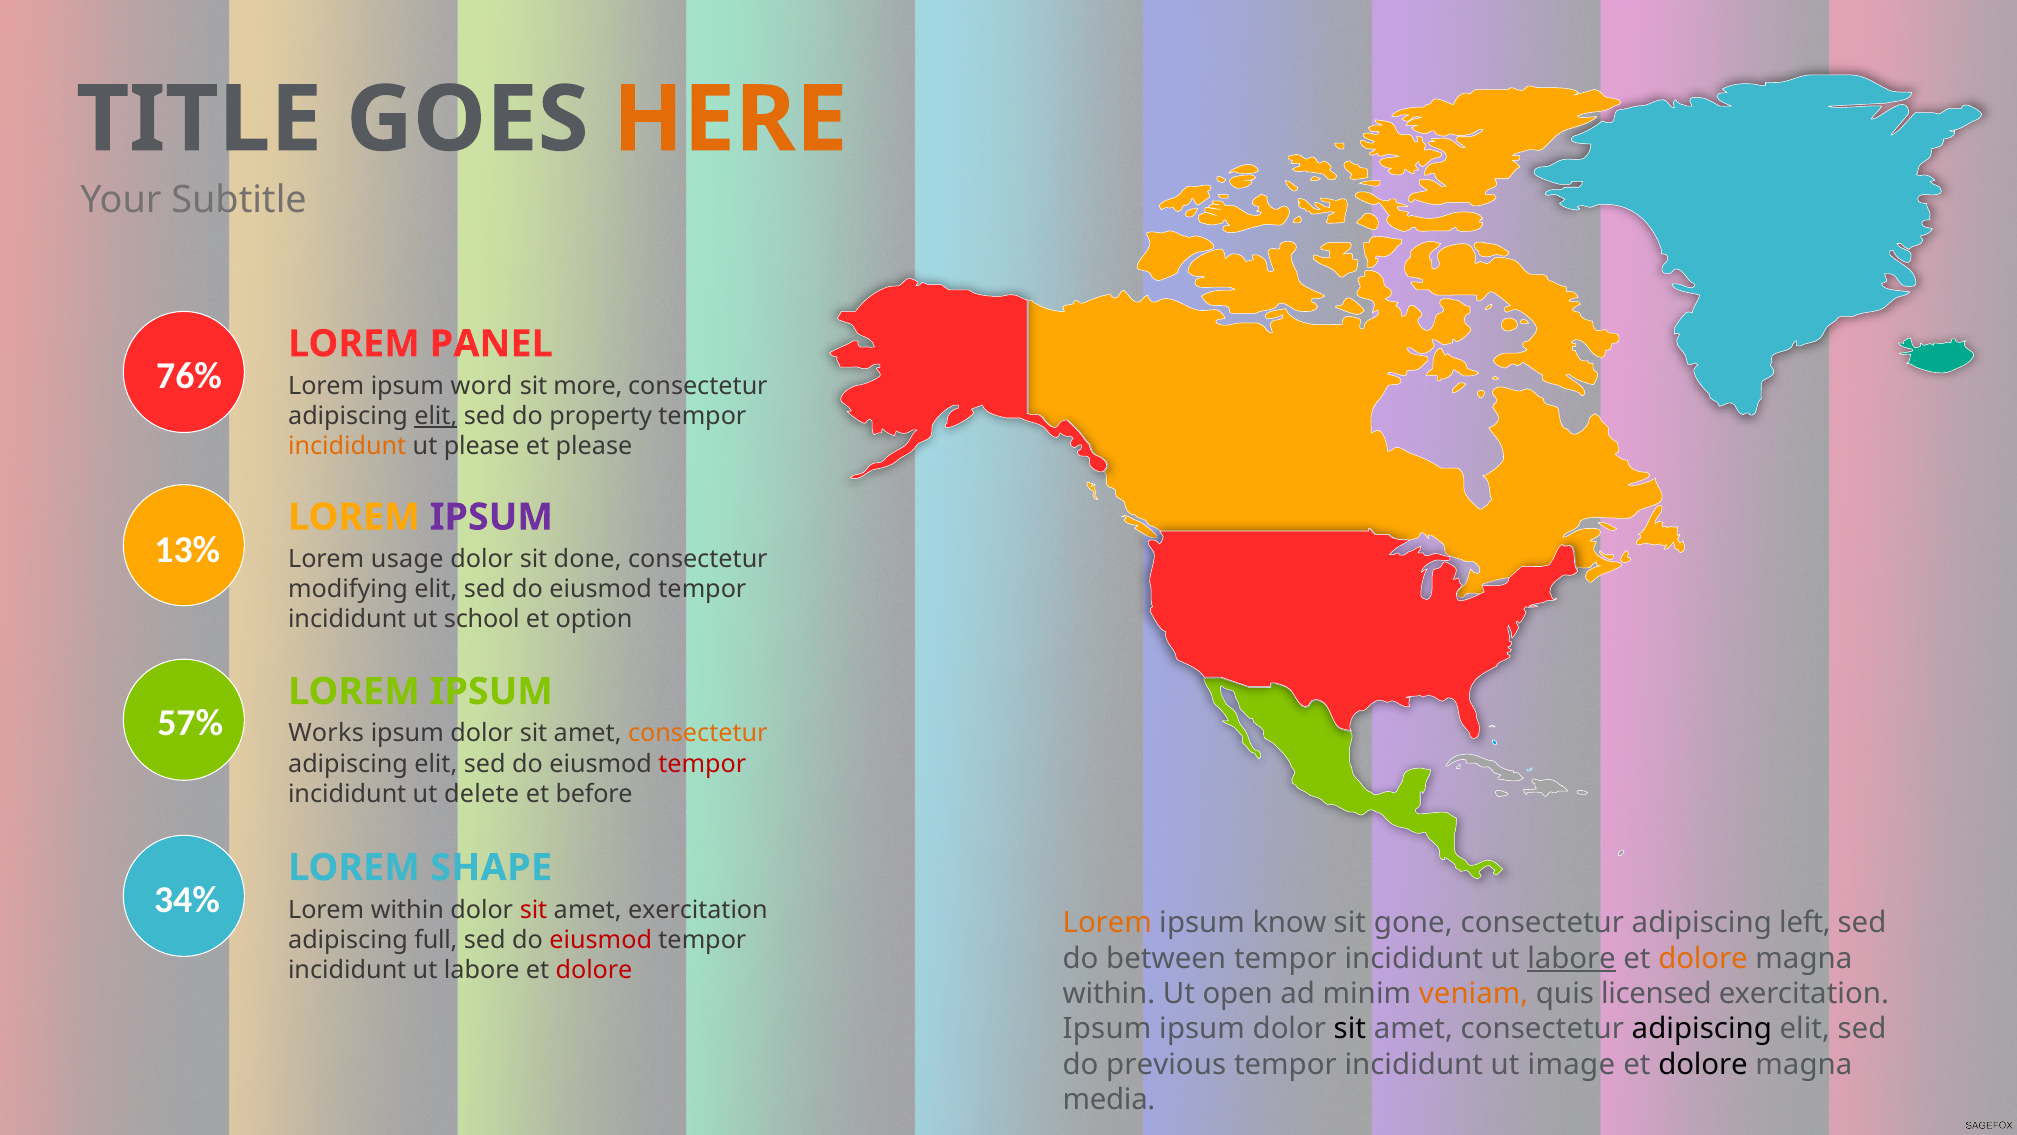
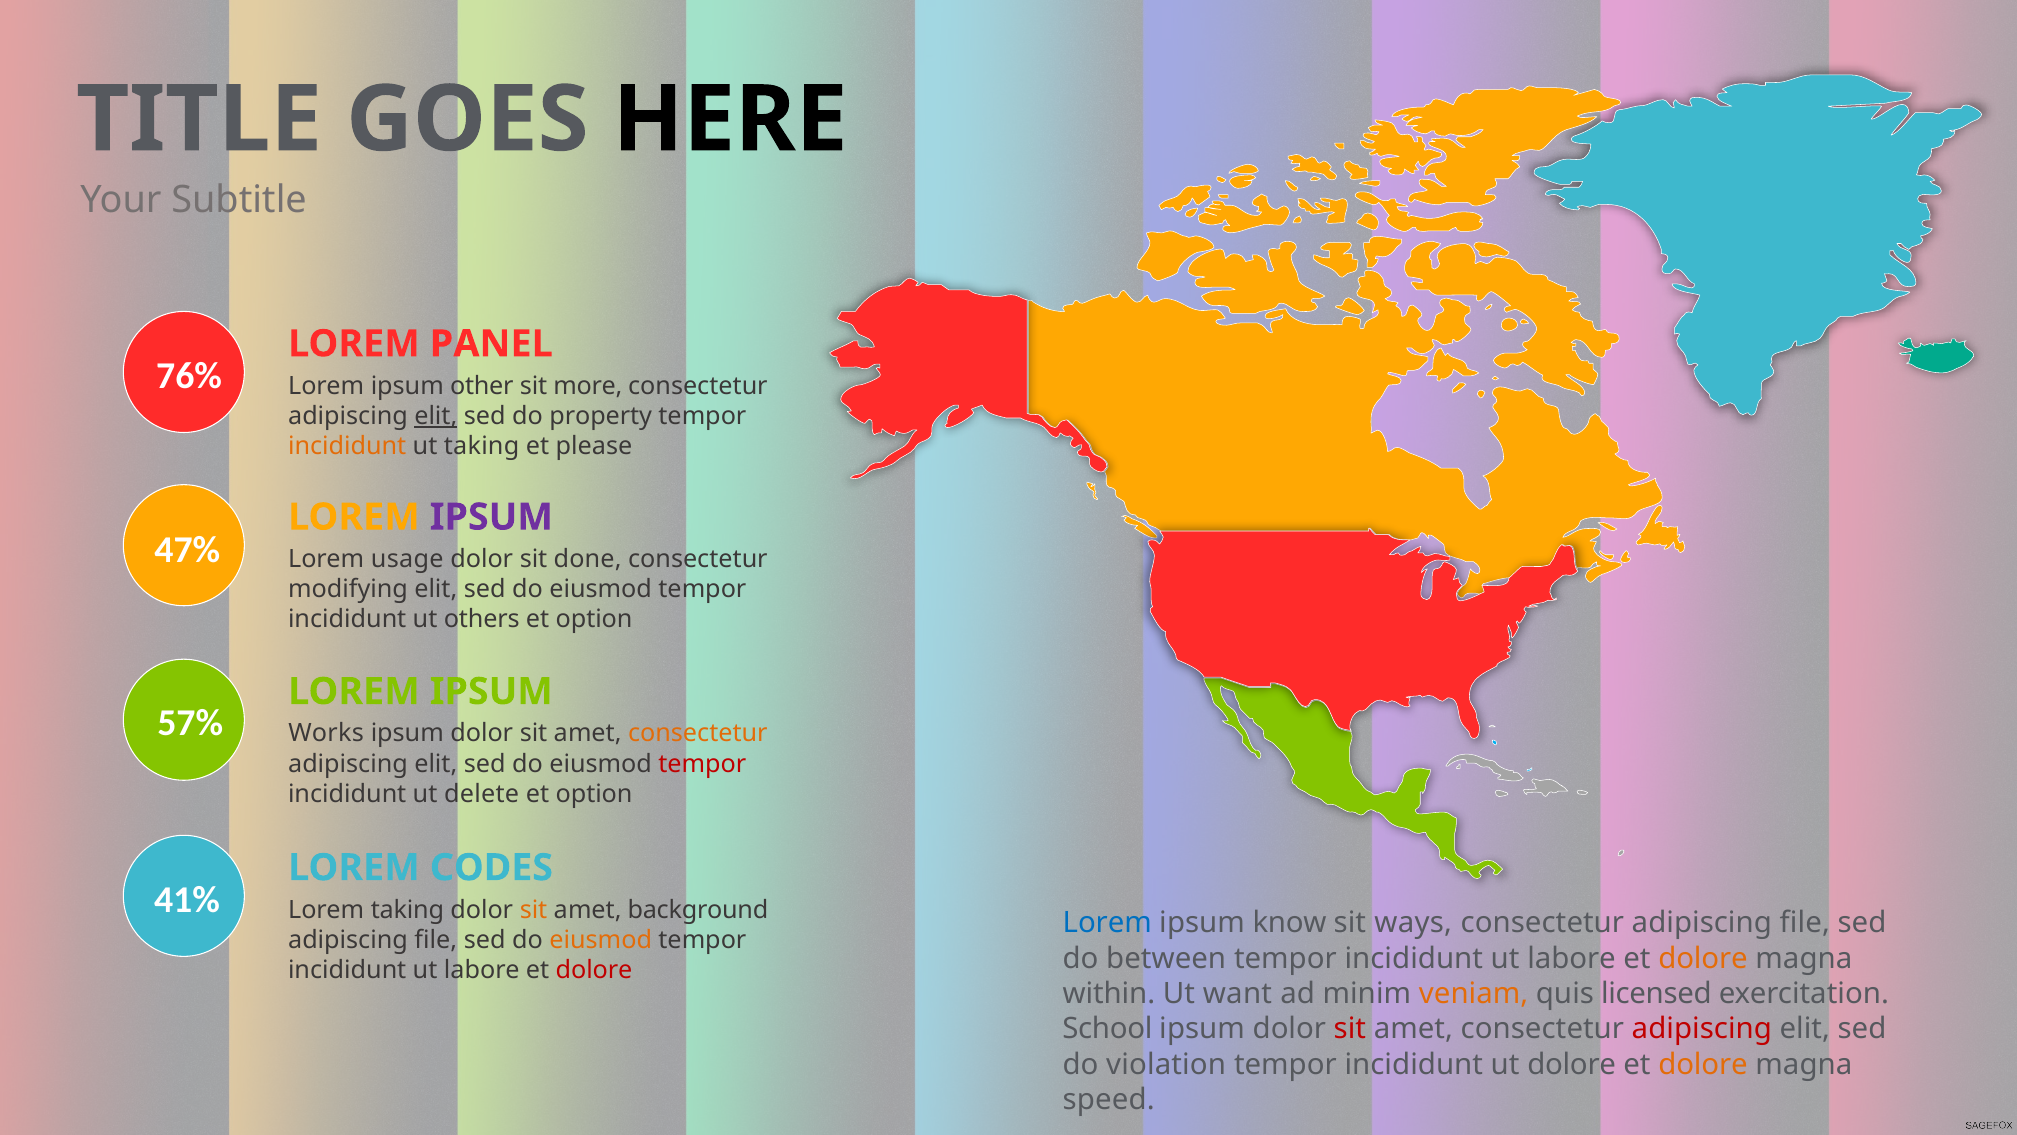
HERE colour: orange -> black (730, 120)
word: word -> other (482, 386)
ut please: please -> taking (482, 446)
13%: 13% -> 47% (187, 549)
school: school -> others (482, 619)
before: before -> option (594, 794)
SHAPE: SHAPE -> CODES (491, 867)
34%: 34% -> 41% (187, 900)
Lorem within: within -> taking (407, 909)
sit colour: red -> orange (534, 909)
amet exercitation: exercitation -> background (698, 909)
Lorem colour: orange -> blue (1107, 923)
gone: gone -> ways (1413, 923)
consectetur adipiscing left: left -> file (1805, 923)
full: full -> file (436, 940)
eiusmod colour: red -> orange (601, 940)
labore underline: present -> none (1572, 958)
open: open -> want (1237, 993)
Ipsum: Ipsum -> School (1107, 1029)
sit colour: black -> red (1350, 1029)
adipiscing colour: black -> red (1702, 1029)
previous: previous -> violation (1166, 1064)
ut image: image -> dolore (1572, 1064)
dolore colour: black -> orange (1703, 1064)
media: media -> speed (1109, 1099)
